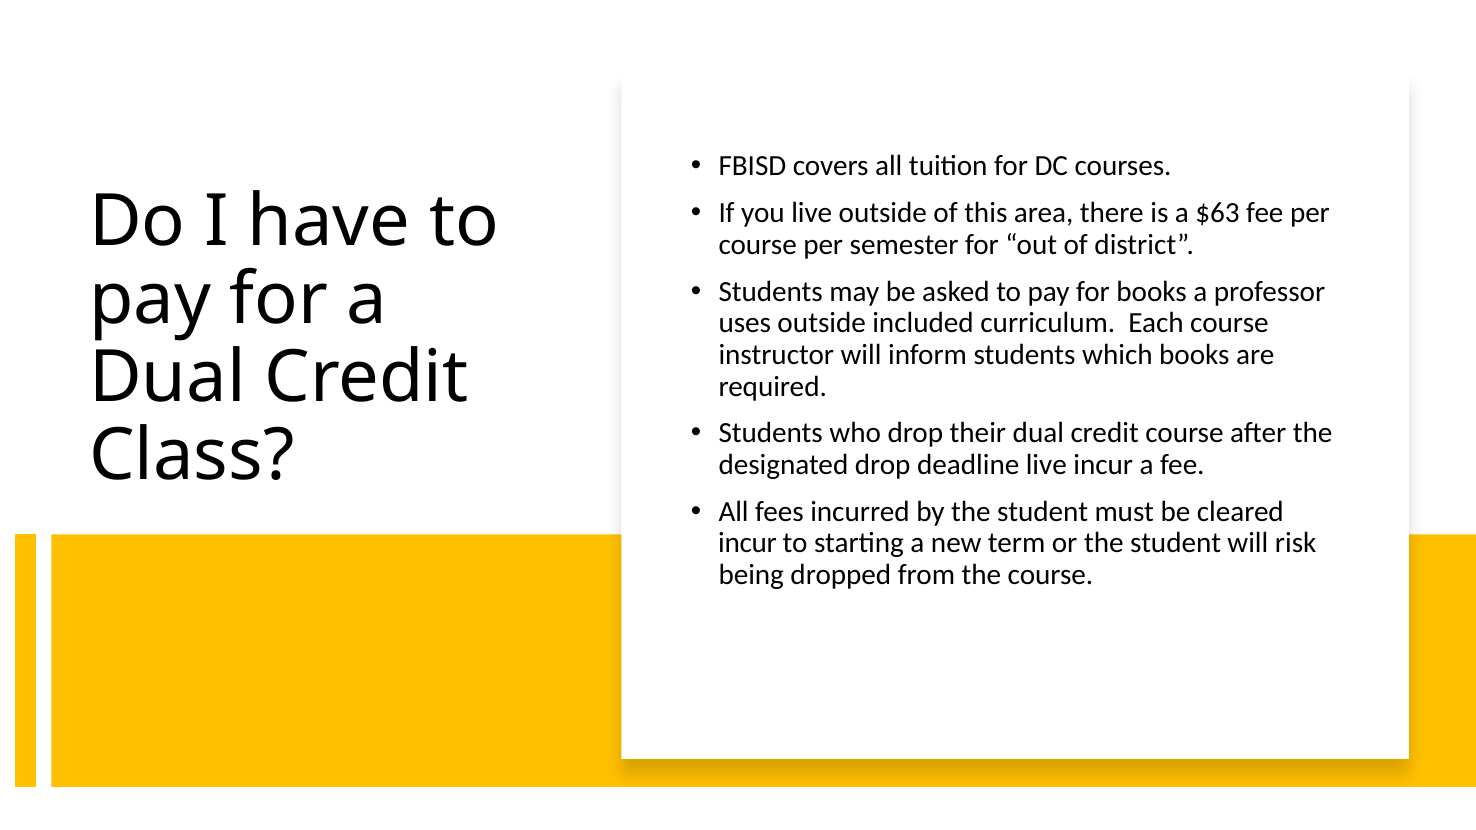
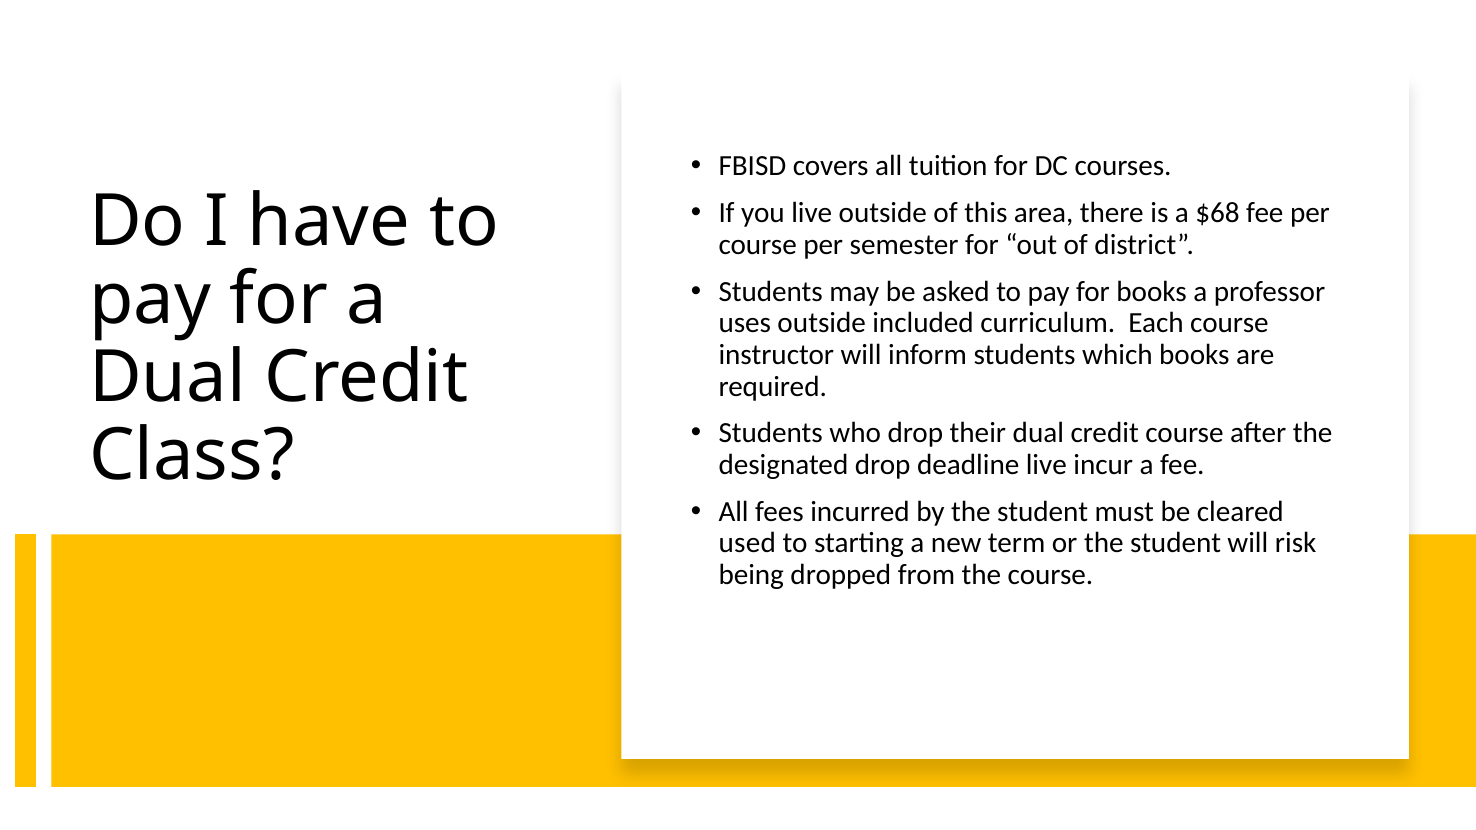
$63: $63 -> $68 (1218, 213)
incur: incur -> used (747, 543)
